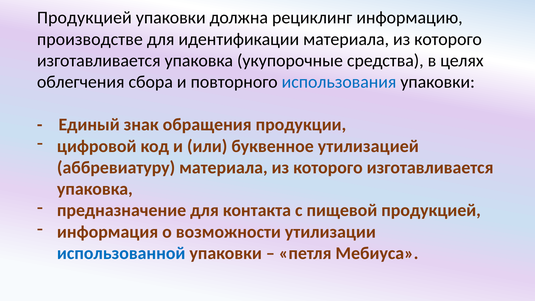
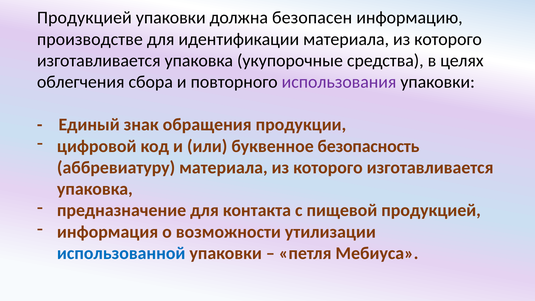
рециклинг: рециклинг -> безопасен (312, 18)
использования colour: blue -> purple (339, 82)
утилизацией: утилизацией -> безопасность (368, 146)
